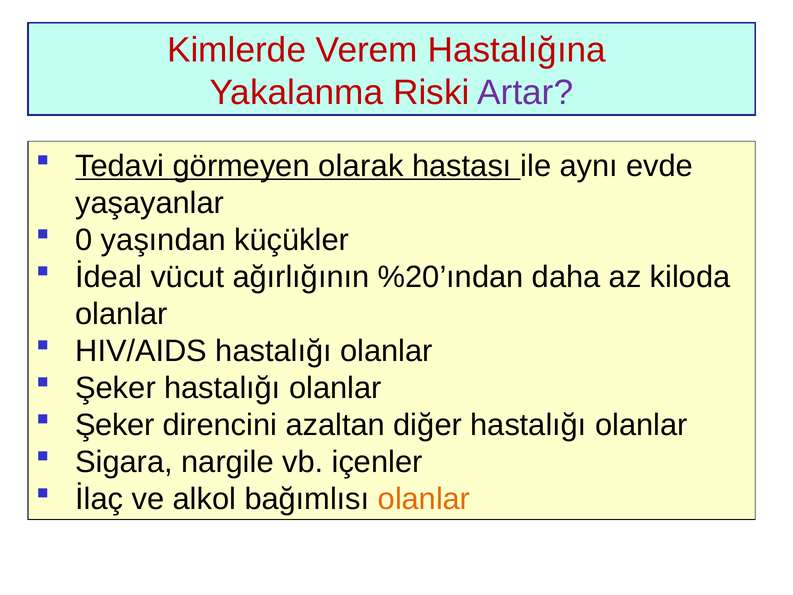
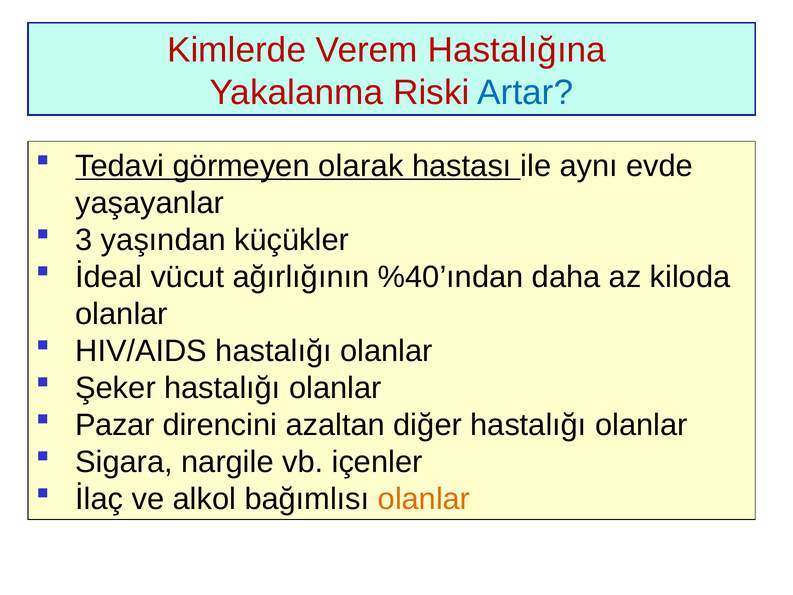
Artar colour: purple -> blue (525, 92)
0: 0 -> 3 (84, 240)
%20’ından: %20’ından -> %40’ından (451, 277)
Şeker: Şeker -> Pazar (115, 425)
